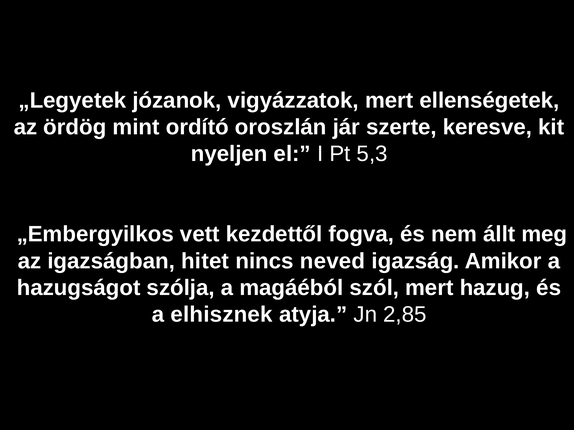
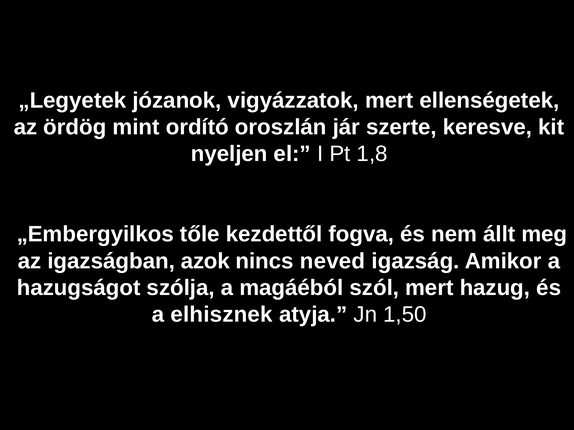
5,3: 5,3 -> 1,8 (372, 154)
vett: vett -> tőle (200, 235)
hitet: hitet -> azok (205, 261)
2,85: 2,85 -> 1,50 (405, 315)
